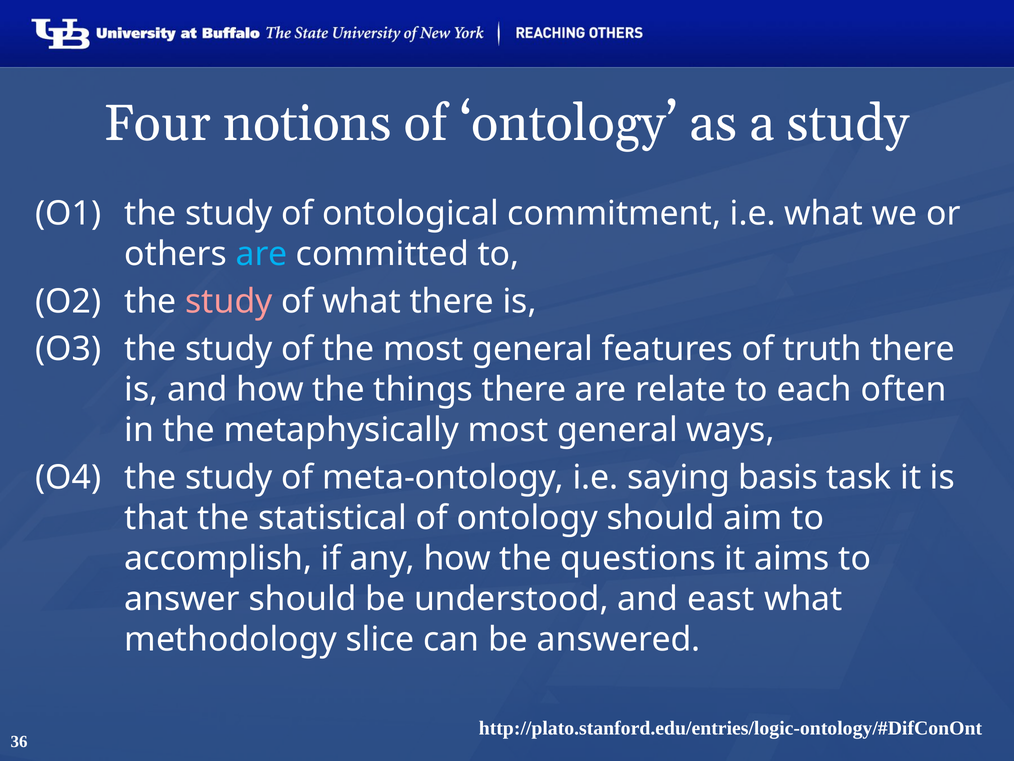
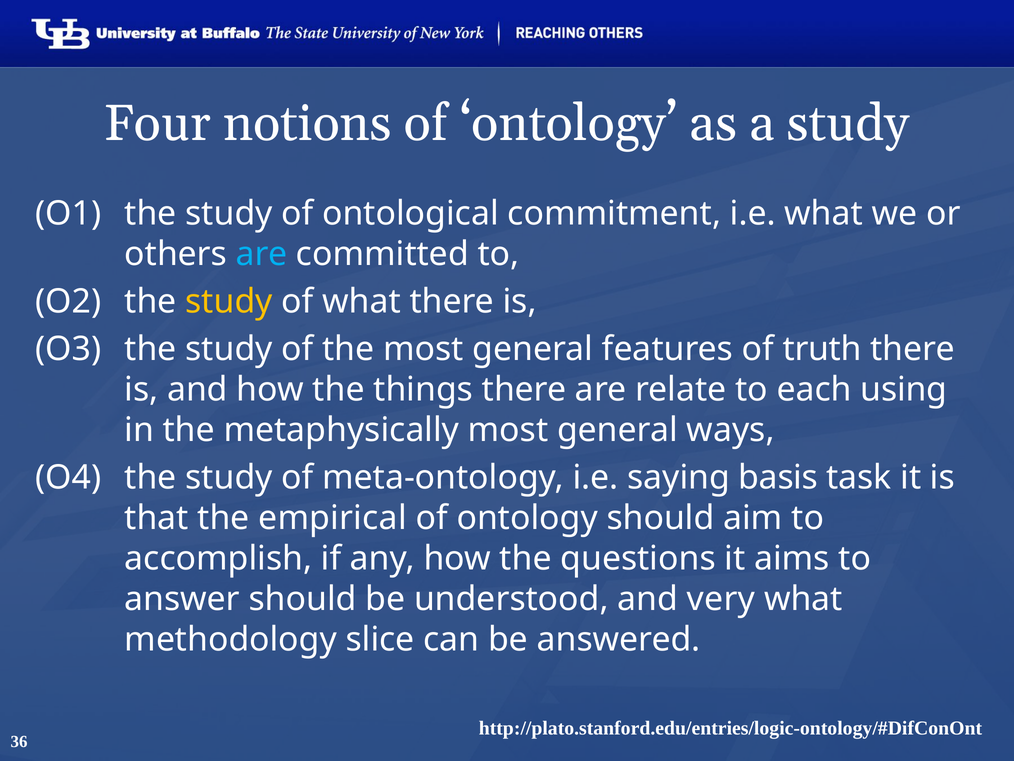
study colour: pink -> yellow (229, 301)
often: often -> using (904, 389)
statistical: statistical -> empirical (333, 518)
east: east -> very (721, 599)
